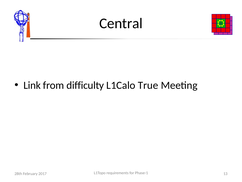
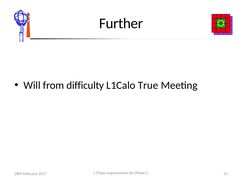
Central: Central -> Further (121, 23)
Link: Link -> Will (32, 85)
